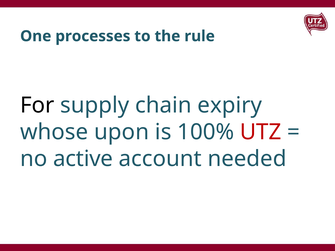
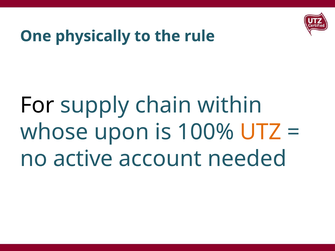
processes: processes -> physically (93, 36)
expiry: expiry -> within (230, 105)
UTZ colour: red -> orange (261, 132)
